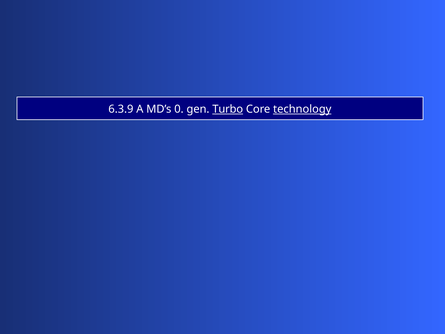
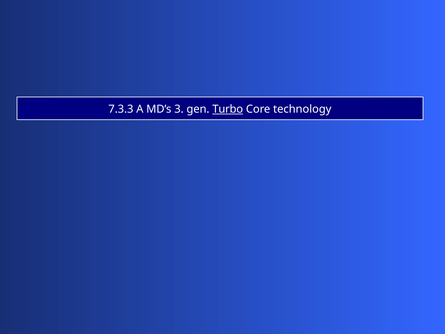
6.3.9: 6.3.9 -> 7.3.3 (121, 109)
0: 0 -> 3 (179, 109)
technology underline: present -> none (302, 109)
